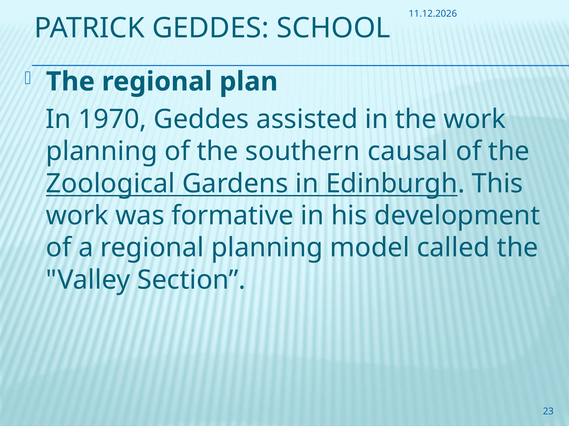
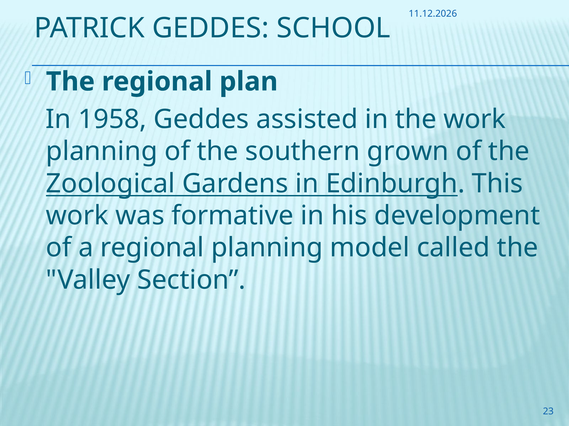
1970: 1970 -> 1958 (112, 119)
causal: causal -> grown (408, 152)
